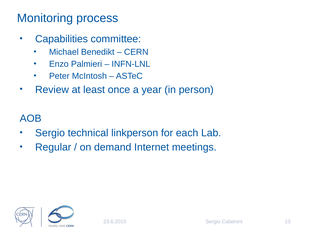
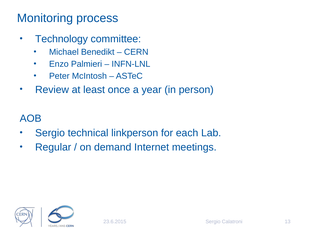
Capabilities: Capabilities -> Technology (62, 39)
